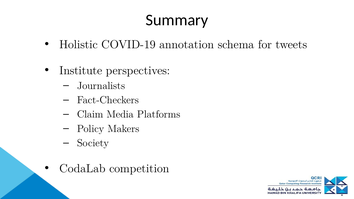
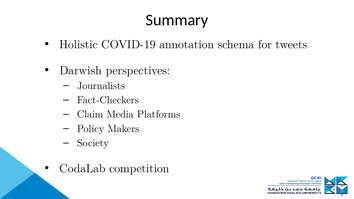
Institute: Institute -> Darwish (81, 71)
